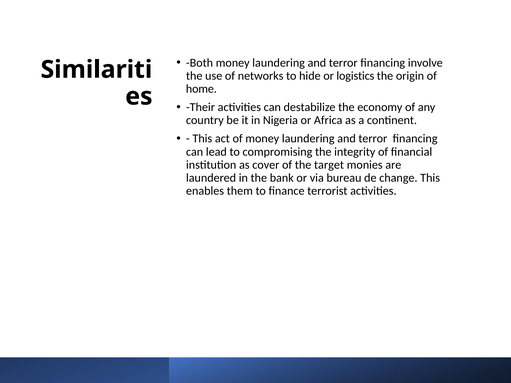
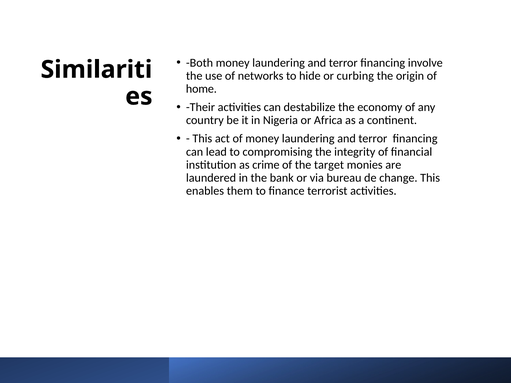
logistics: logistics -> curbing (355, 76)
cover: cover -> crime (266, 165)
